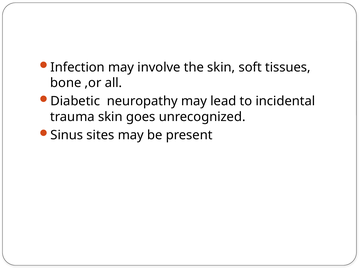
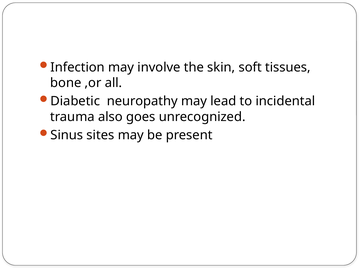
trauma skin: skin -> also (110, 117)
